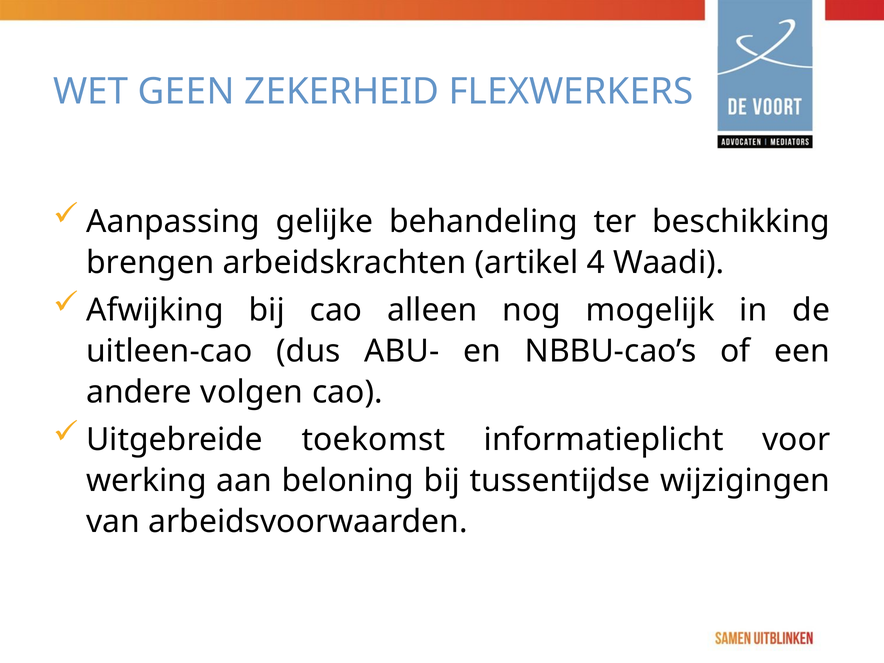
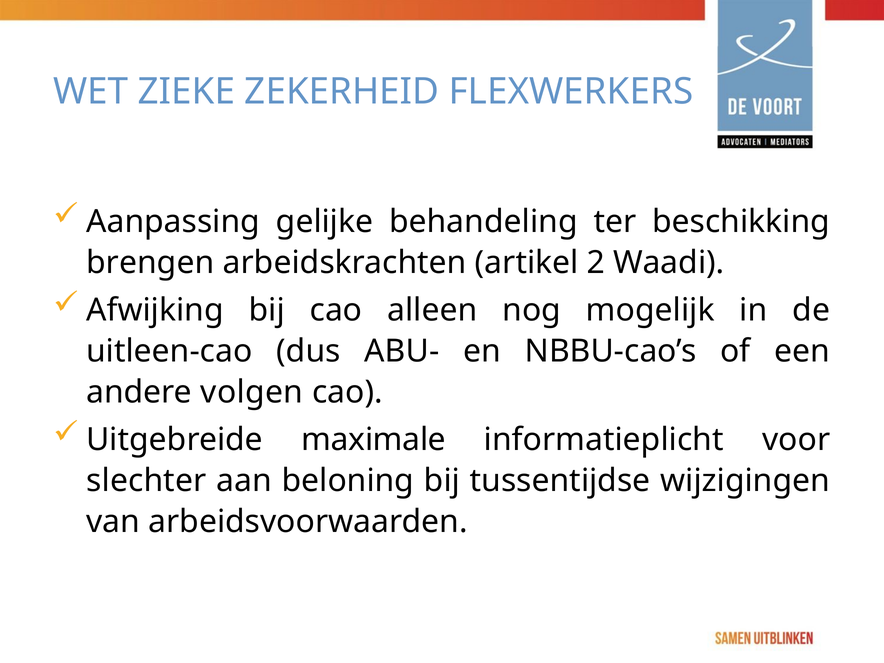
GEEN: GEEN -> ZIEKE (186, 92)
4: 4 -> 2 (596, 263)
toekomst: toekomst -> maximale (374, 440)
werking: werking -> slechter (146, 481)
